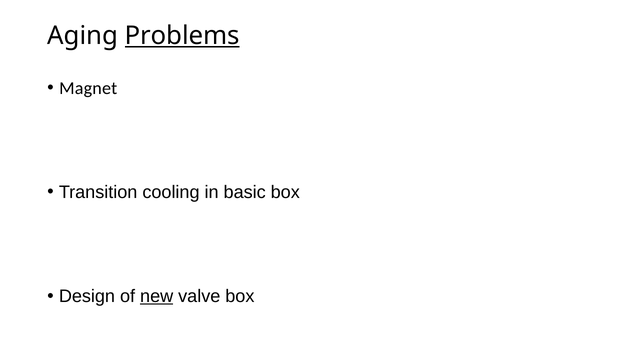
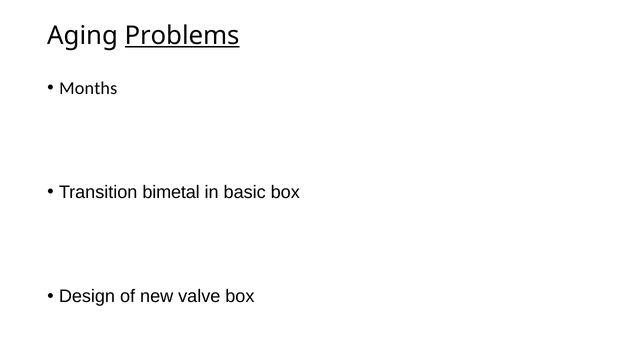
Magnet: Magnet -> Months (88, 88)
cooling: cooling -> bimetal (171, 192)
new underline: present -> none (157, 296)
